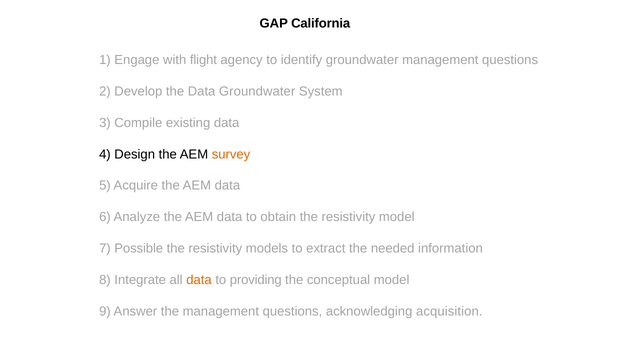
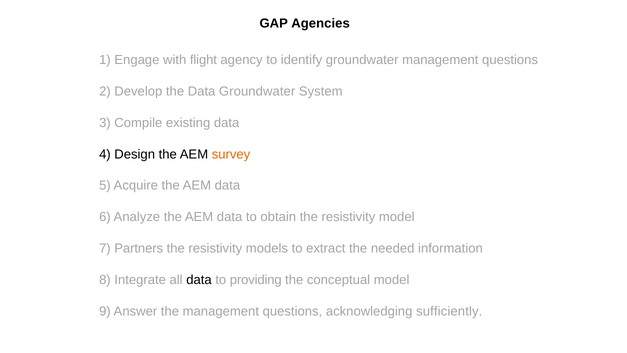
California: California -> Agencies (321, 24)
Possible: Possible -> Partners (139, 248)
data colour: orange -> black (199, 280)
acquisition: acquisition -> sufficiently (449, 311)
